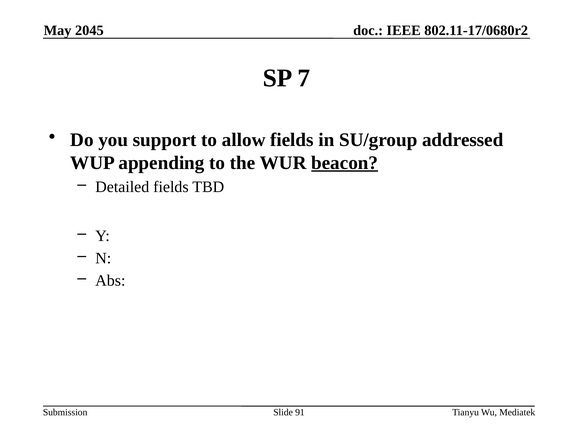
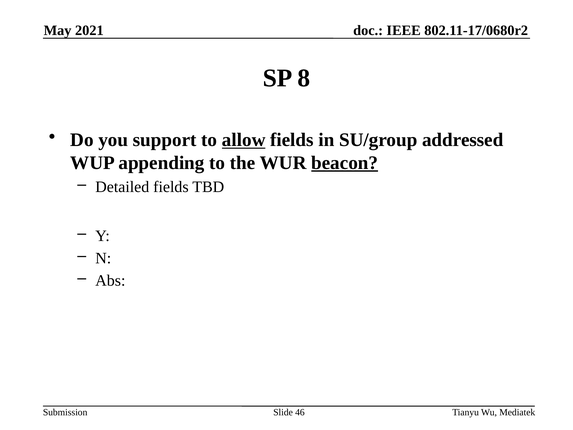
2045: 2045 -> 2021 (89, 31)
7: 7 -> 8 (304, 78)
allow underline: none -> present (244, 140)
91: 91 -> 46 (300, 412)
